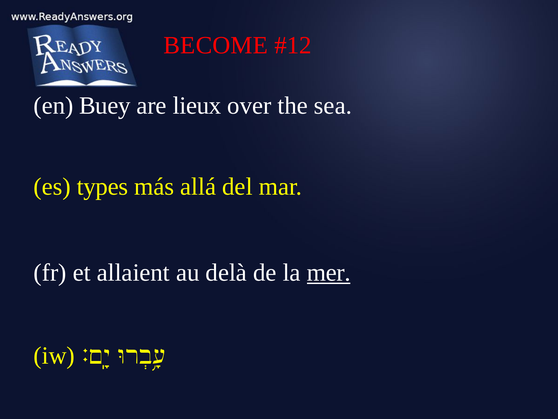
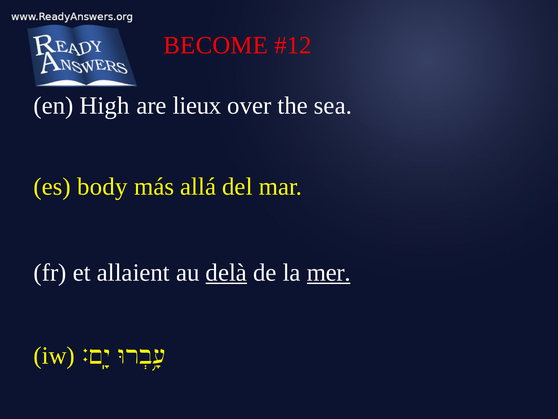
Buey: Buey -> High (105, 105)
types: types -> body (102, 186)
delà underline: none -> present (226, 272)
